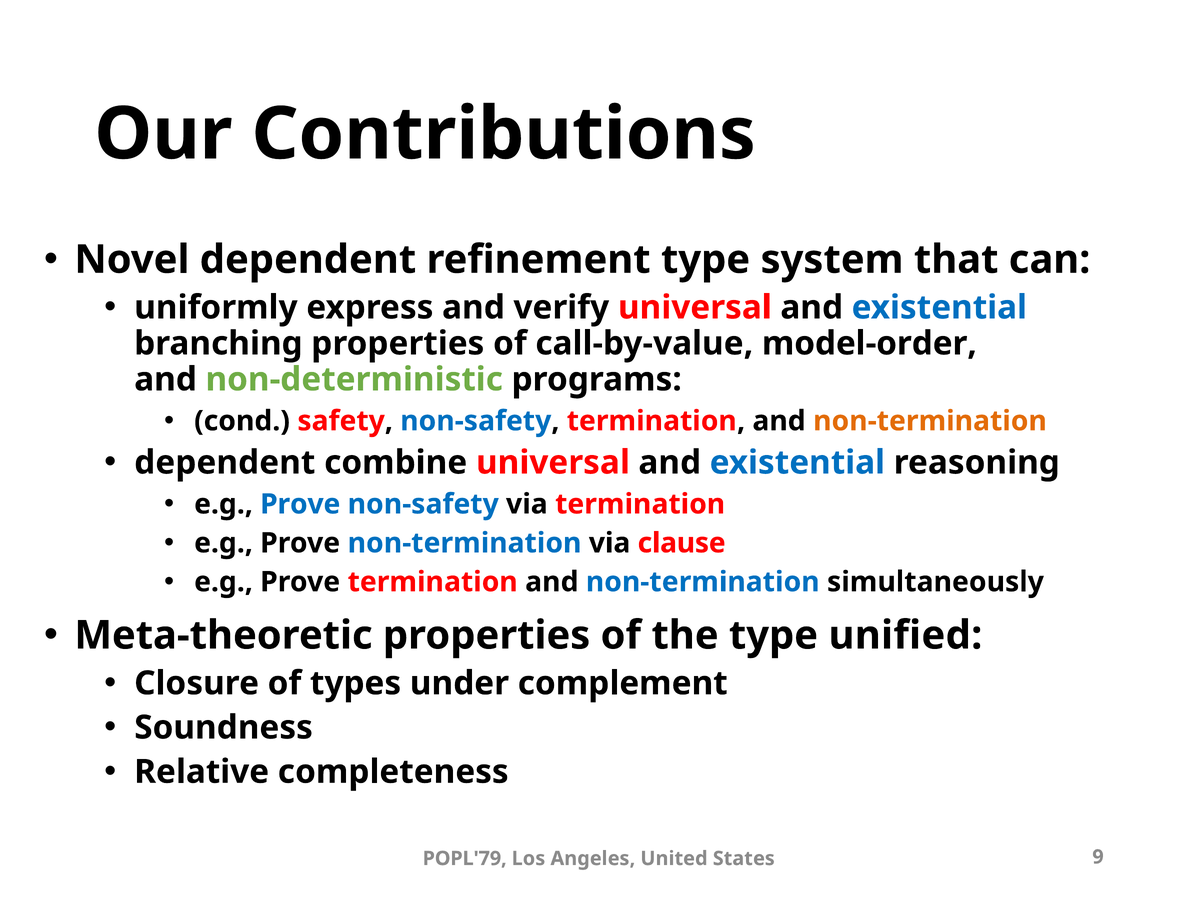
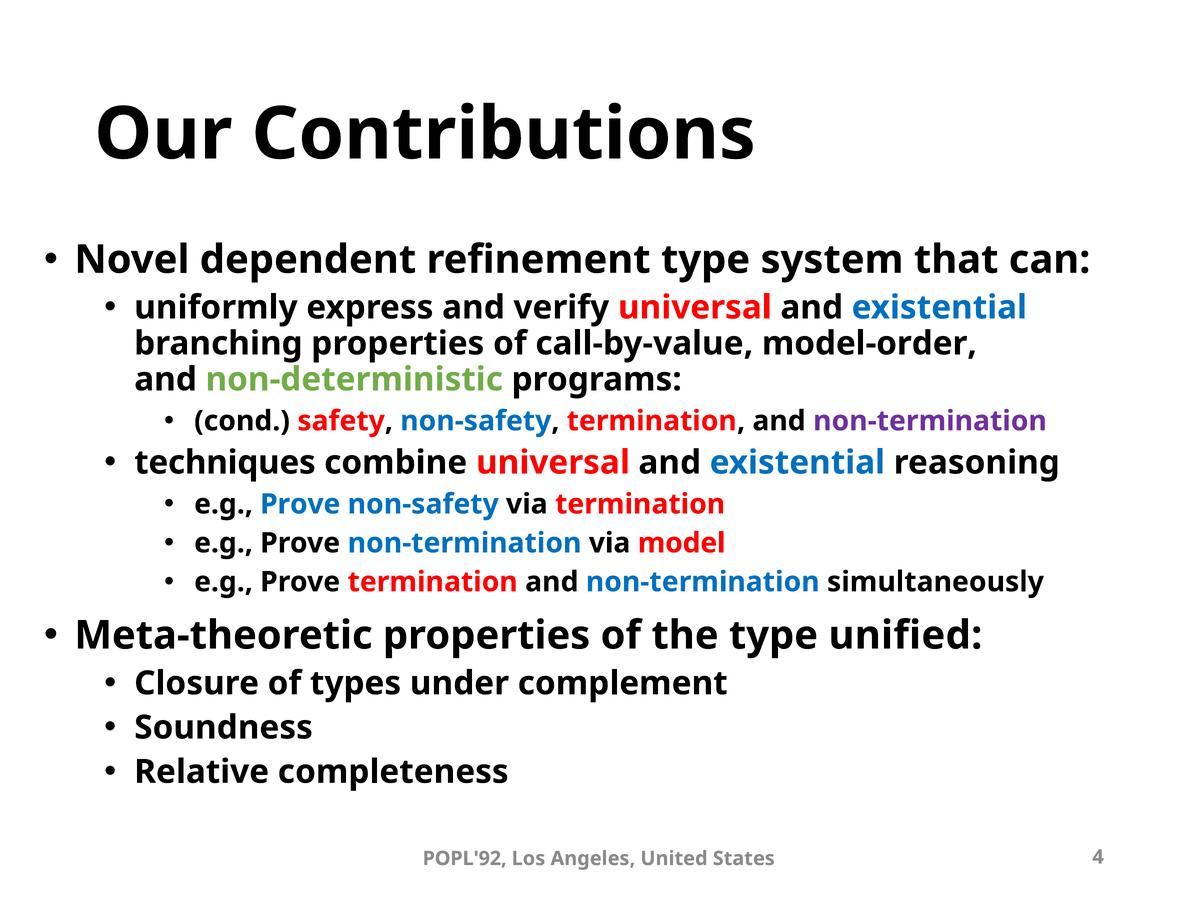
non-termination colour: orange -> purple (930, 421)
dependent: dependent -> techniques (225, 462)
clause: clause -> model (682, 543)
POPL'79: POPL'79 -> POPL'92 (465, 858)
9: 9 -> 4 (1098, 856)
